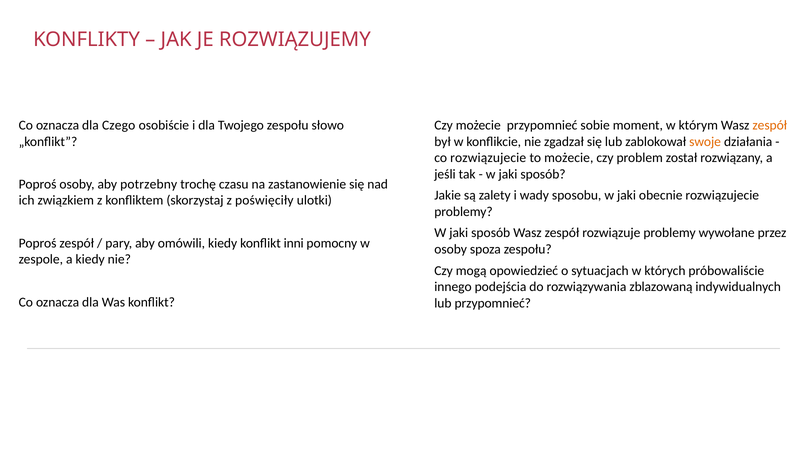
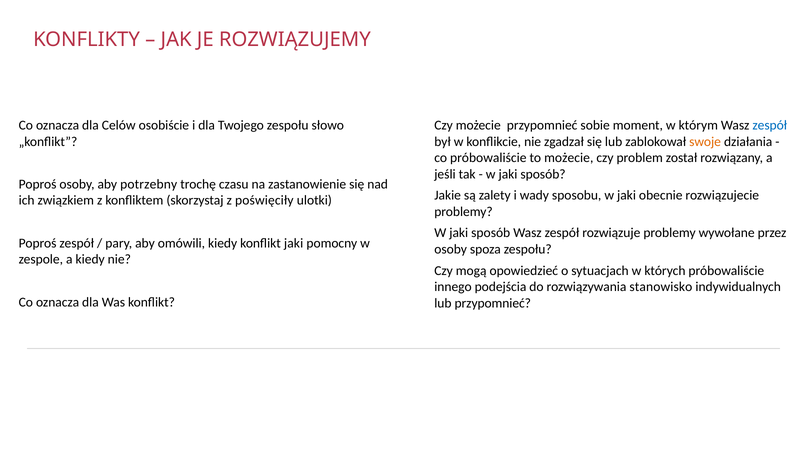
Czego: Czego -> Celów (119, 125)
zespół colour: orange -> blue (770, 125)
co rozwiązujecie: rozwiązujecie -> próbowaliście (488, 158)
konflikt inni: inni -> jaki (294, 243)
zblazowaną: zblazowaną -> stanowisko (661, 287)
